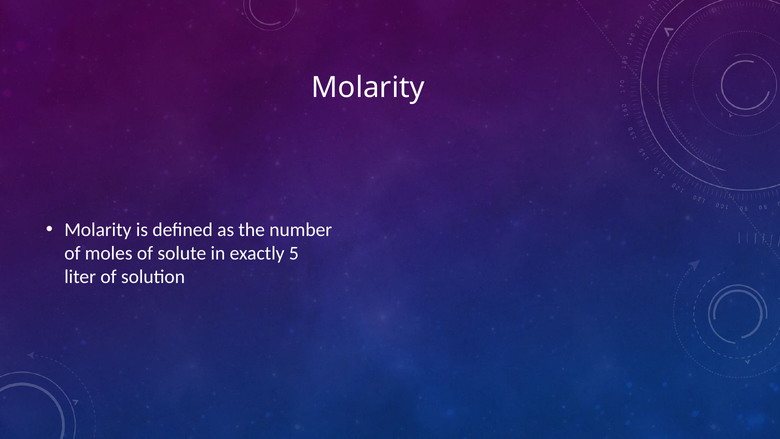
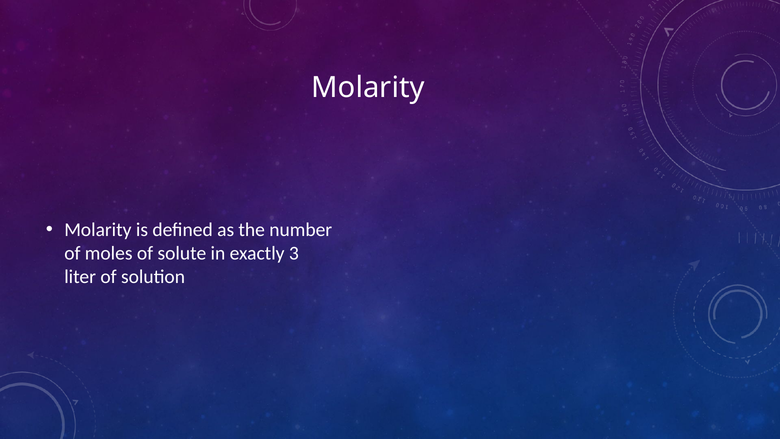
5: 5 -> 3 (294, 253)
